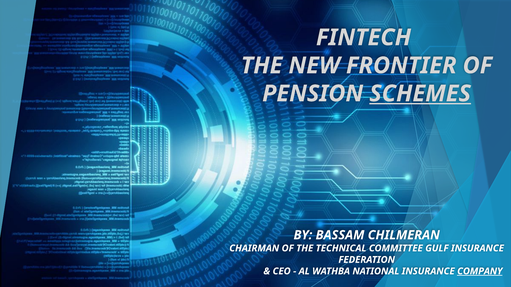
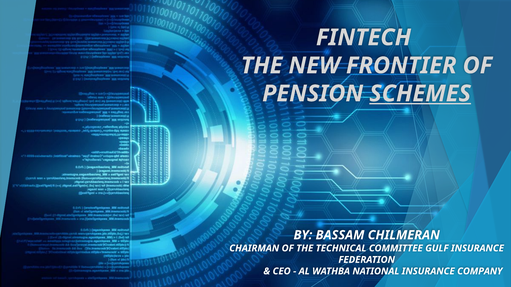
COMPANY underline: present -> none (480, 272)
